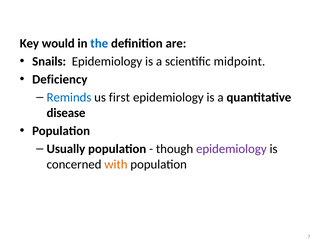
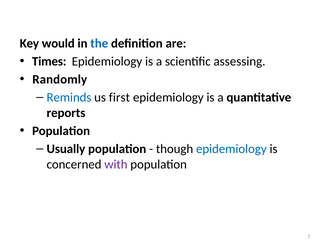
Snails: Snails -> Times (49, 61)
midpoint: midpoint -> assessing (240, 61)
Deficiency: Deficiency -> Randomly (60, 79)
disease: disease -> reports (66, 113)
epidemiology colour: purple -> blue (231, 149)
with colour: orange -> purple (116, 164)
